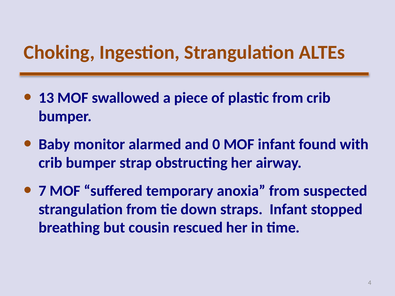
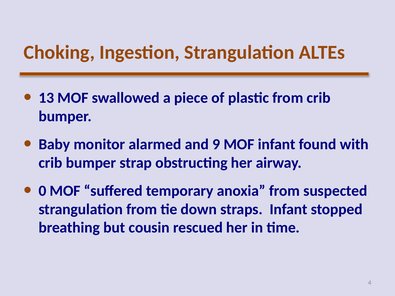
0: 0 -> 9 (216, 144)
7: 7 -> 0 (42, 191)
